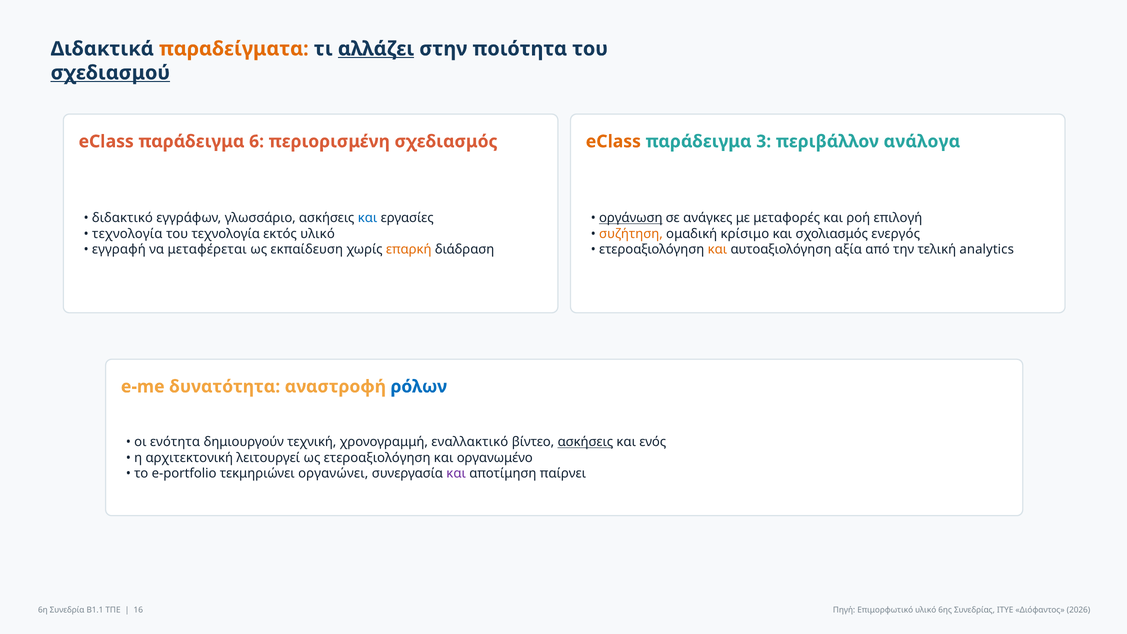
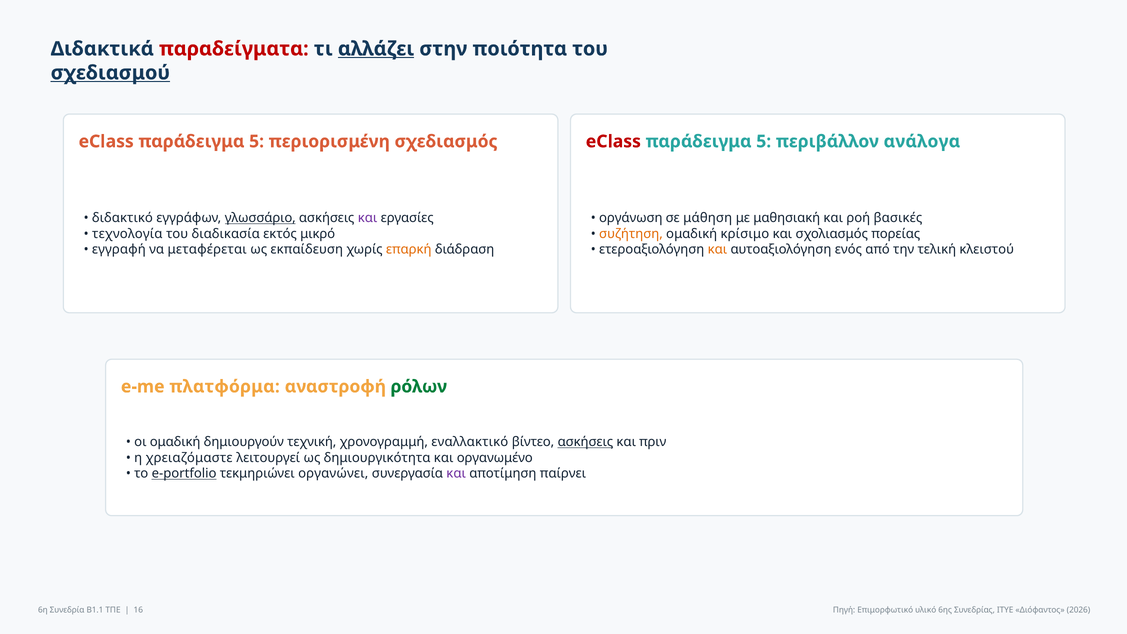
παραδείγματα colour: orange -> red (234, 49)
6: 6 -> 5 (257, 141)
eClass colour: orange -> red (613, 141)
3: 3 -> 5 (764, 141)
γλωσσάριο underline: none -> present (260, 218)
και colour: blue -> purple (368, 218)
οργάνωση underline: present -> none (631, 218)
ανάγκες: ανάγκες -> μάθηση (708, 218)
μεταφορές: μεταφορές -> μαθησιακή (787, 218)
επιλογή: επιλογή -> βασικές (898, 218)
του τεχνολογία: τεχνολογία -> διαδικασία (226, 234)
εκτός υλικό: υλικό -> μικρό (318, 234)
ενεργός: ενεργός -> πορείας (896, 234)
αξία: αξία -> ενός (848, 249)
analytics: analytics -> κλειστού (987, 249)
δυνατότητα: δυνατότητα -> πλατφόρμα (225, 387)
ρόλων colour: blue -> green (419, 387)
οι ενότητα: ενότητα -> ομαδική (175, 442)
ενός: ενός -> πριν (653, 442)
αρχιτεκτονική: αρχιτεκτονική -> χρειαζόμαστε (189, 458)
ως ετεροαξιολόγηση: ετεροαξιολόγηση -> δημιουργικότητα (377, 458)
e-portfolio underline: none -> present (184, 473)
